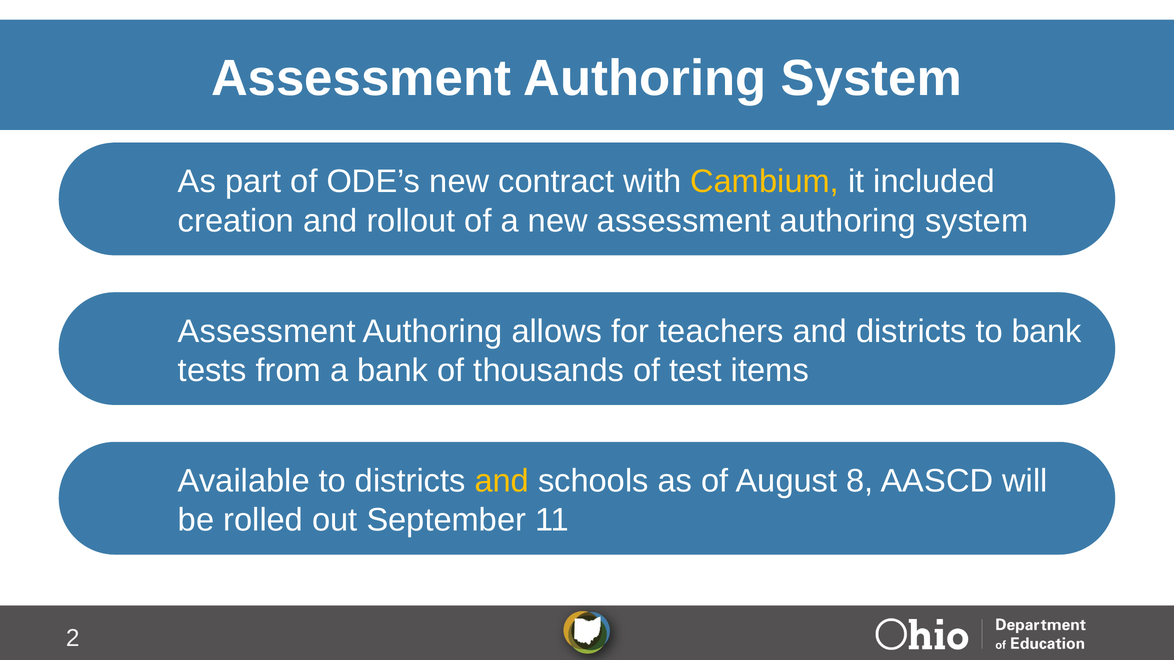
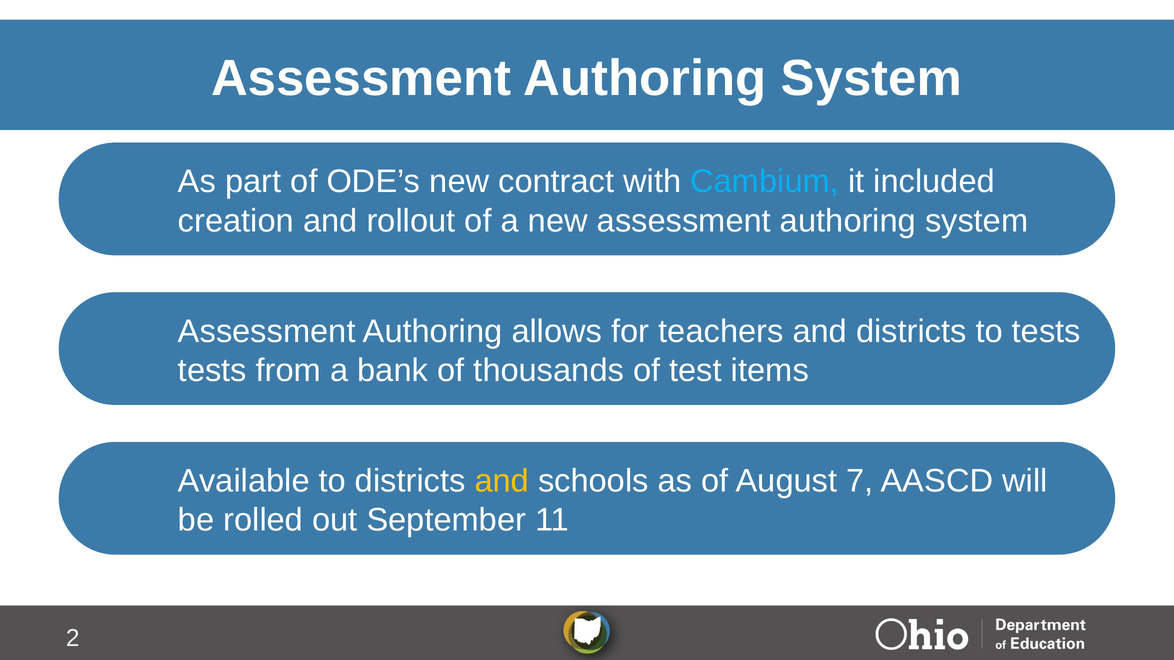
Cambium colour: yellow -> light blue (765, 182)
to bank: bank -> tests (1046, 331)
8: 8 -> 7 (860, 481)
